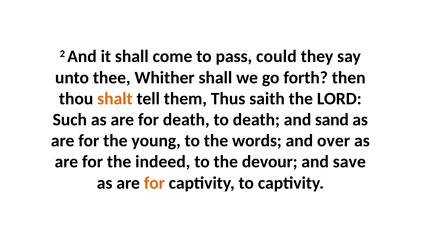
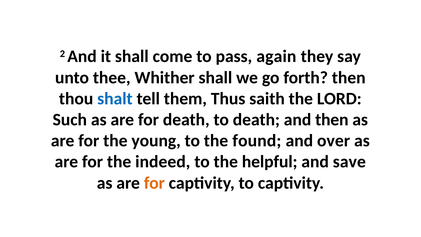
could: could -> again (276, 56)
shalt colour: orange -> blue (115, 99)
and sand: sand -> then (332, 120)
words: words -> found (257, 141)
devour: devour -> helpful (270, 162)
